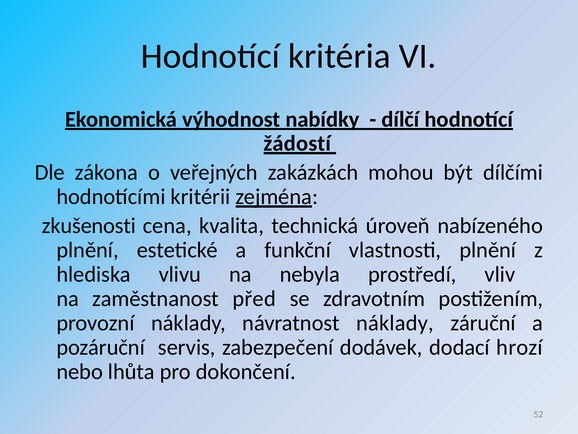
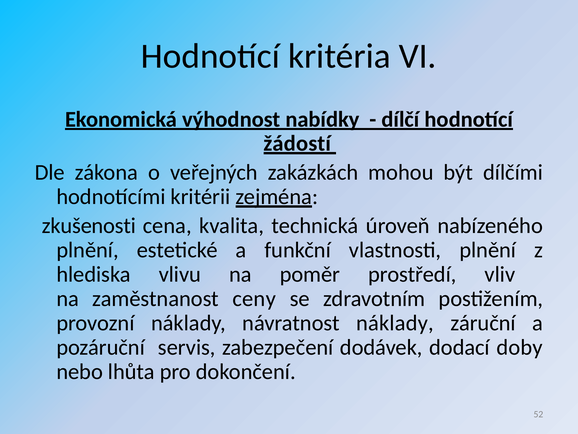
nebyla: nebyla -> poměr (310, 274)
před: před -> ceny (254, 298)
hrozí: hrozí -> doby (520, 347)
